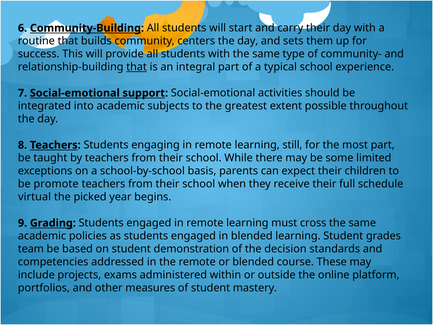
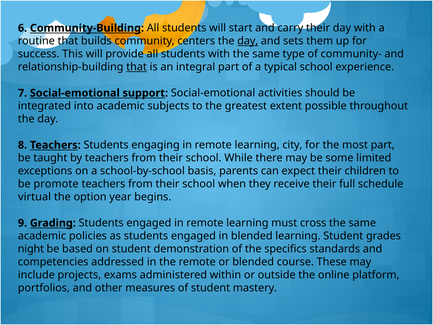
day underline: none -> present (248, 41)
still: still -> city (292, 145)
picked: picked -> option (90, 197)
team: team -> night (31, 249)
decision: decision -> specifics (286, 249)
